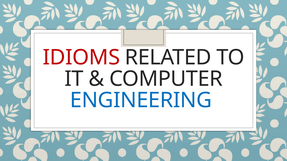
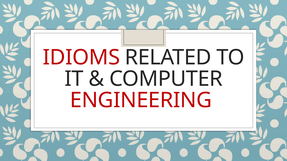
ENGINEERING colour: blue -> red (141, 100)
